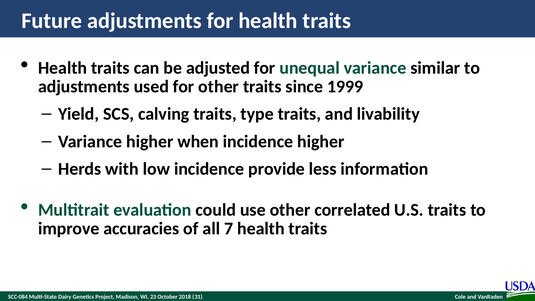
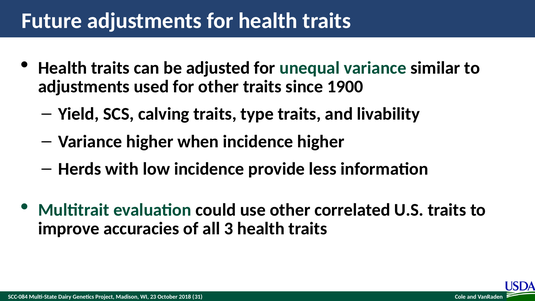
1999: 1999 -> 1900 (345, 87)
7: 7 -> 3 (229, 228)
